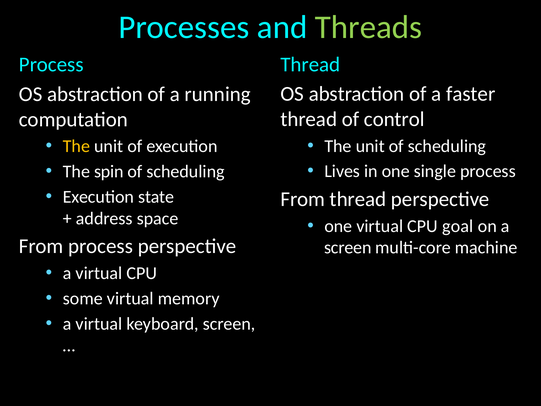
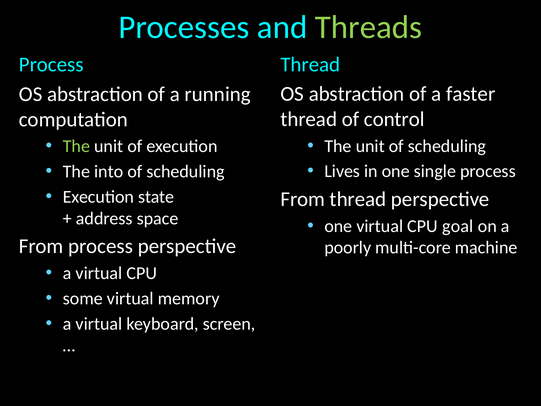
The colour: yellow -> light green (76, 146)
spin: spin -> into (109, 171)
screen: screen -> poorly (348, 248)
